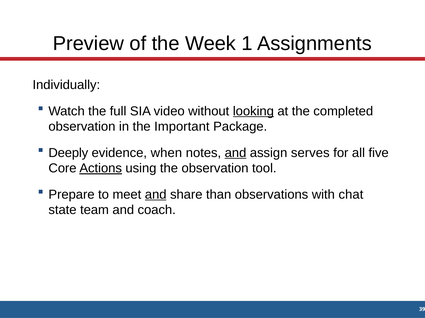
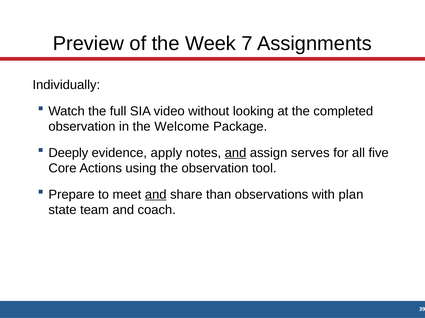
1: 1 -> 7 (247, 44)
looking underline: present -> none (253, 111)
Important: Important -> Welcome (182, 127)
when: when -> apply (166, 153)
Actions underline: present -> none (101, 169)
chat: chat -> plan (351, 195)
